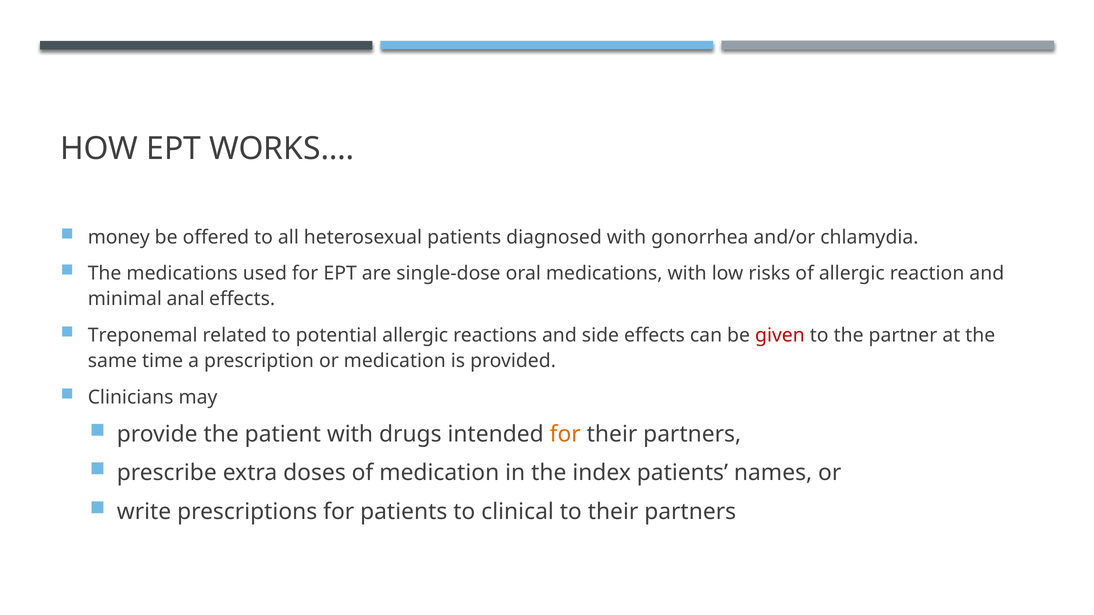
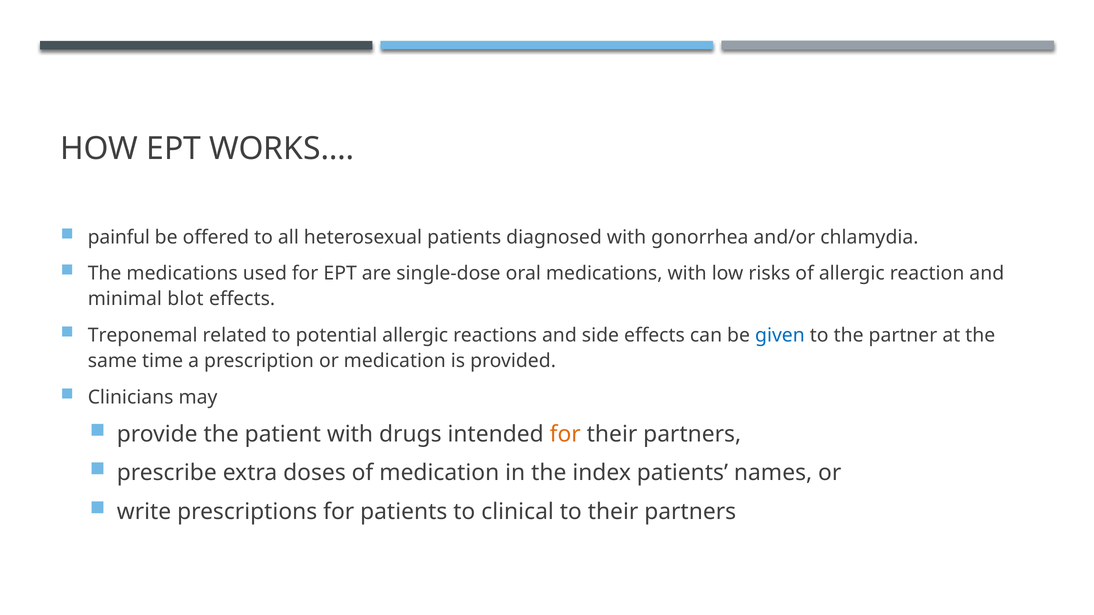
money: money -> painful (119, 237)
anal: anal -> blot (185, 299)
given colour: red -> blue (780, 336)
